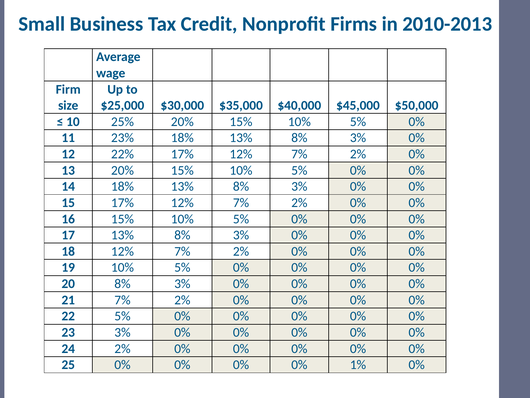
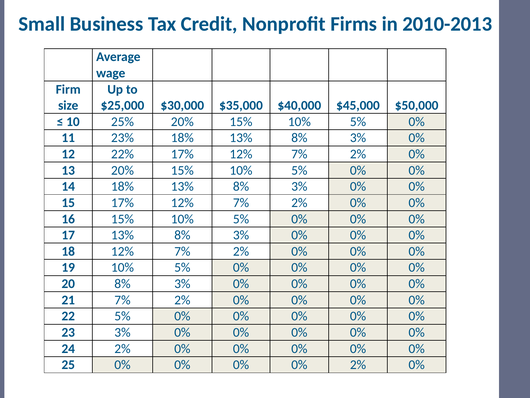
0% 1%: 1% -> 2% (358, 364)
